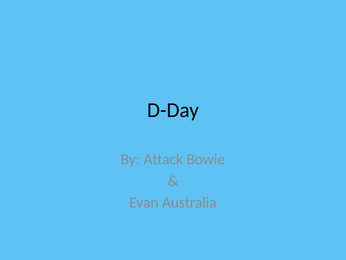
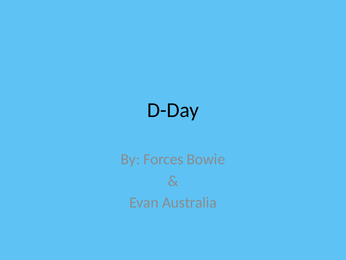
Attack: Attack -> Forces (163, 159)
